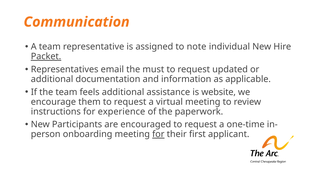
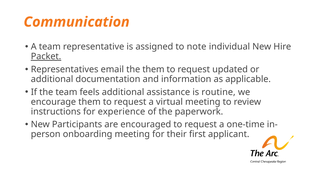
the must: must -> them (153, 69)
website: website -> routine (218, 92)
for underline: present -> none (158, 134)
